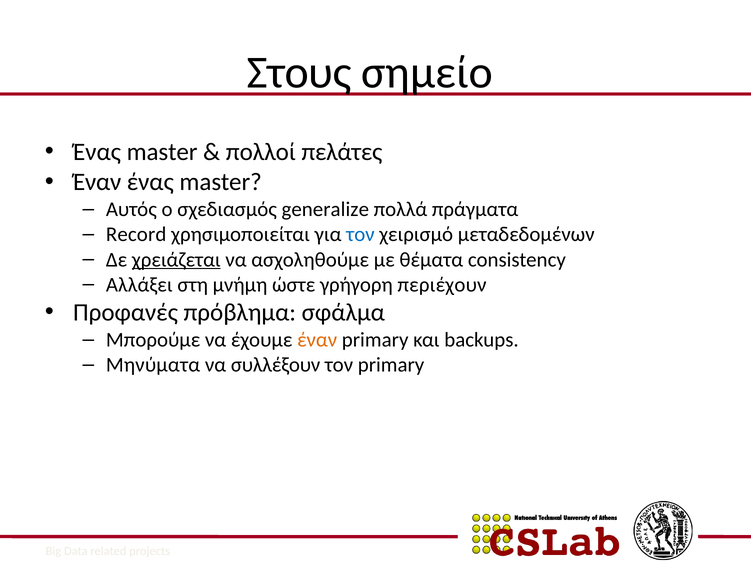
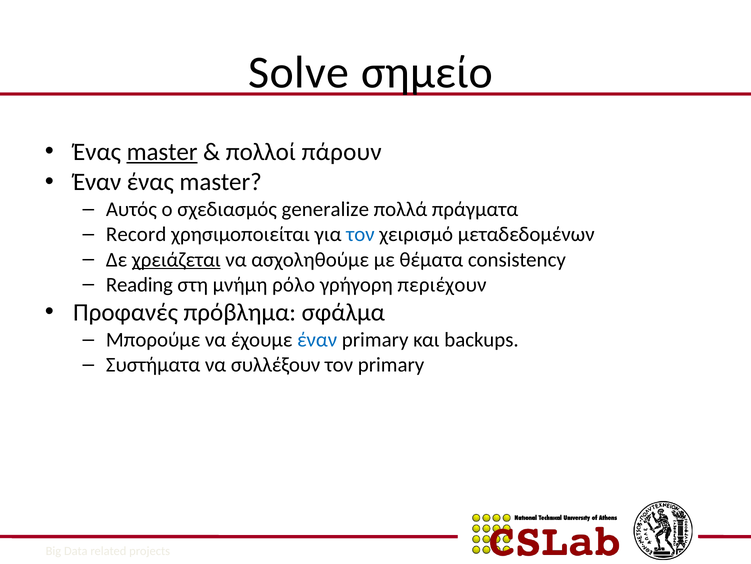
Στους: Στους -> Solve (299, 73)
master underline: none -> present (162, 152)
πελάτες: πελάτες -> πάρουν (342, 152)
Αλλάξει: Αλλάξει -> Reading (139, 284)
ώστε: ώστε -> ρόλο (294, 284)
έναν colour: orange -> blue (317, 339)
Μηνύματα: Μηνύματα -> Συστήματα (153, 364)
